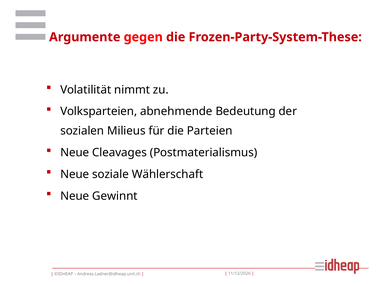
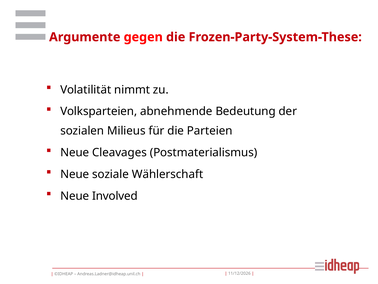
Gewinnt: Gewinnt -> Involved (115, 196)
